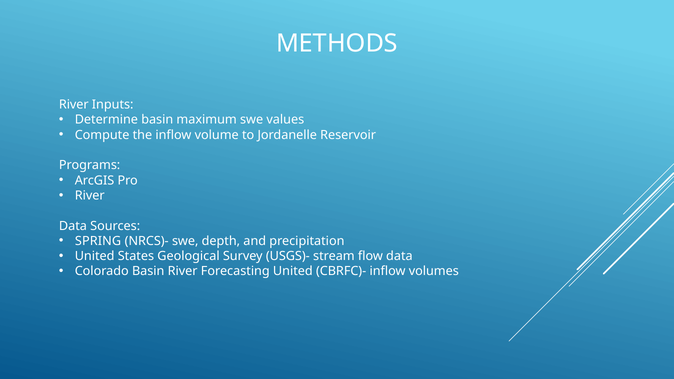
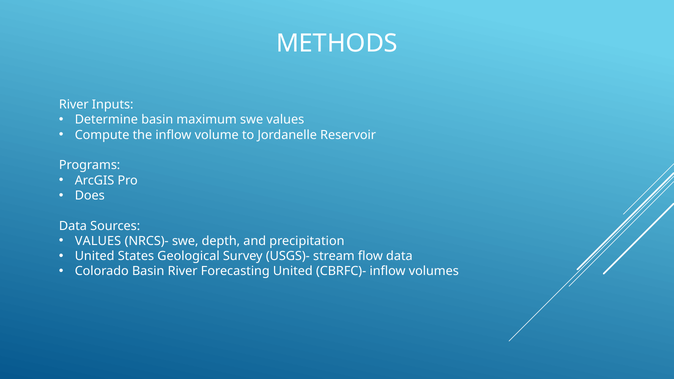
River: River -> Does (90, 196)
SPRING: SPRING -> VALUES (98, 241)
